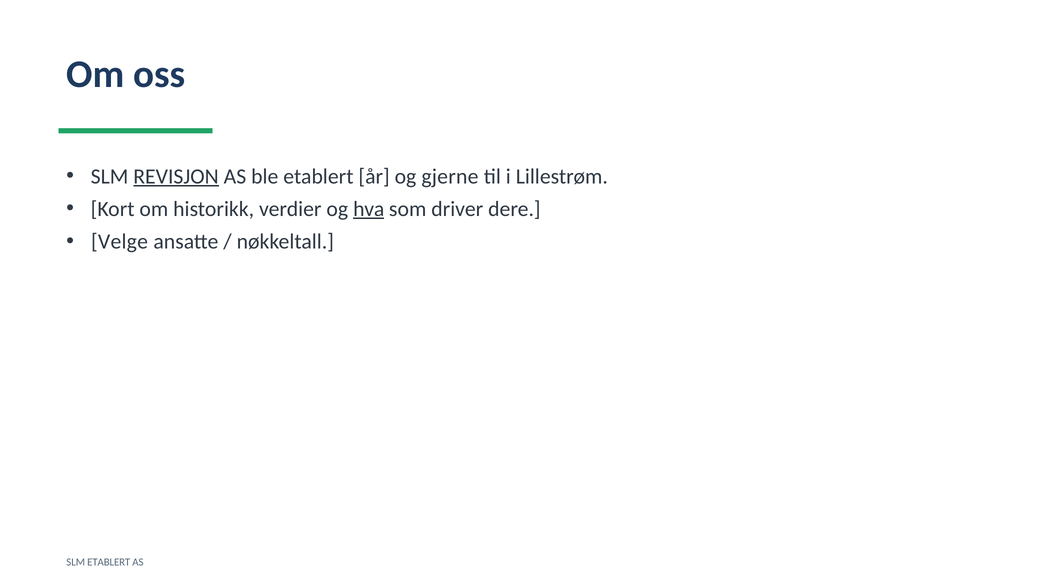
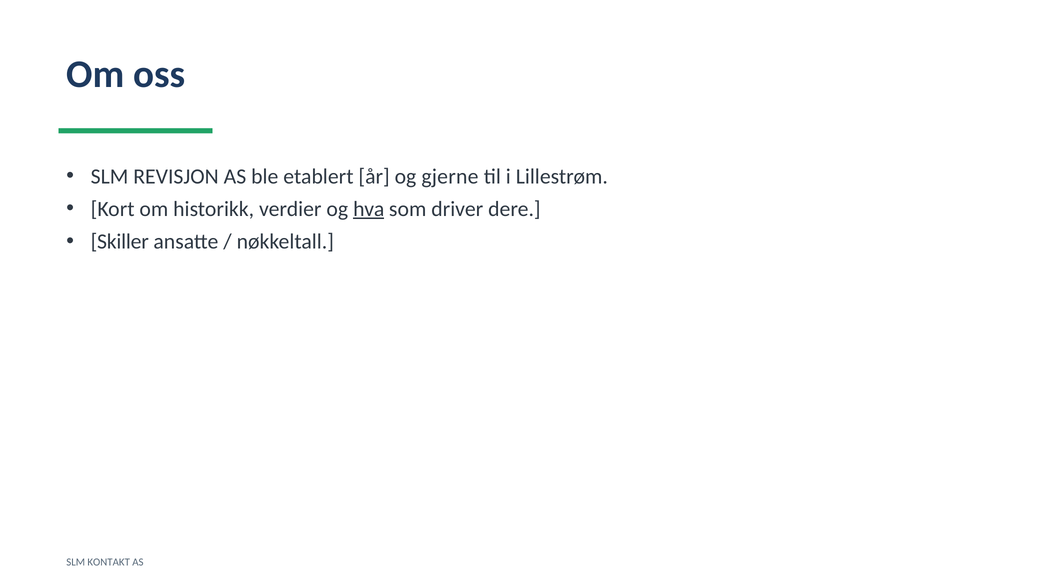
REVISJON underline: present -> none (176, 176)
Velge: Velge -> Skiller (120, 242)
SLM ETABLERT: ETABLERT -> KONTAKT (109, 562)
